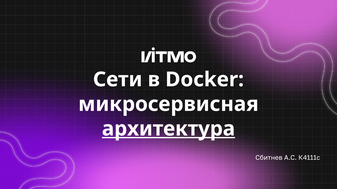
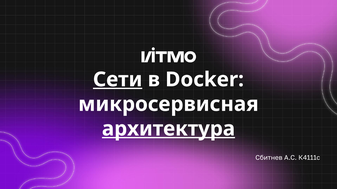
Сети underline: none -> present (118, 80)
